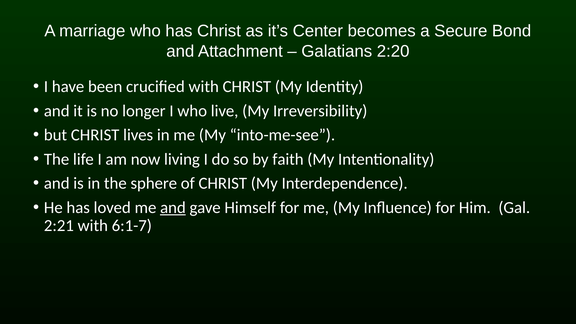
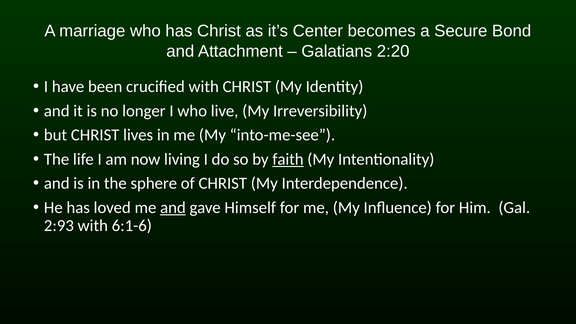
faith underline: none -> present (288, 159)
2:21: 2:21 -> 2:93 (59, 226)
6:1-7: 6:1-7 -> 6:1-6 (132, 226)
